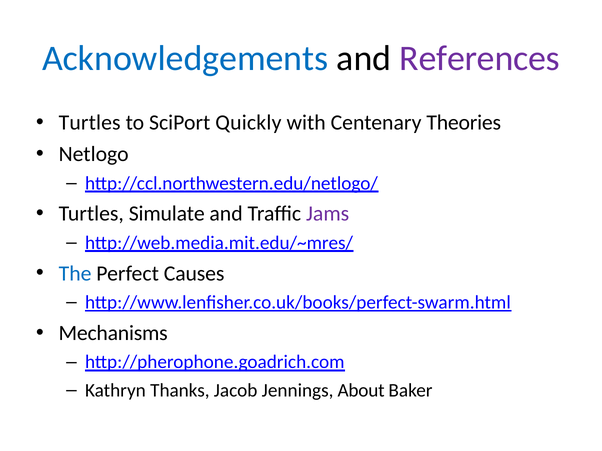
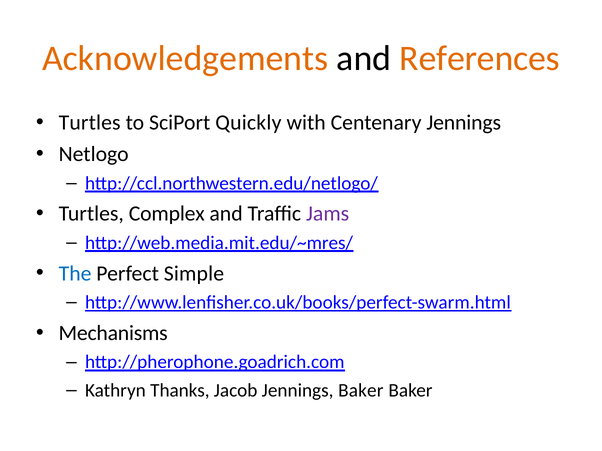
Acknowledgements colour: blue -> orange (185, 58)
References colour: purple -> orange (480, 58)
Centenary Theories: Theories -> Jennings (464, 123)
Simulate: Simulate -> Complex (167, 214)
Causes: Causes -> Simple (194, 274)
Jennings About: About -> Baker (361, 391)
